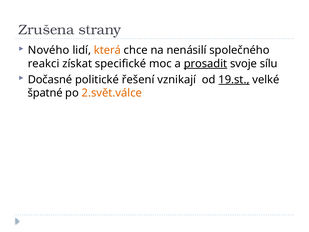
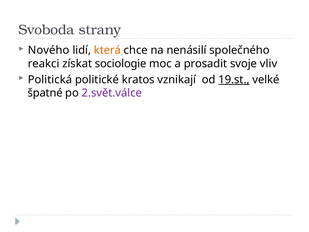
Zrušena: Zrušena -> Svoboda (46, 30)
specifické: specifické -> sociologie (121, 64)
prosadit underline: present -> none (205, 64)
sílu: sílu -> vliv (269, 64)
Dočasné: Dočasné -> Politická (50, 80)
řešení: řešení -> kratos (138, 80)
2.svět.válce colour: orange -> purple (112, 93)
